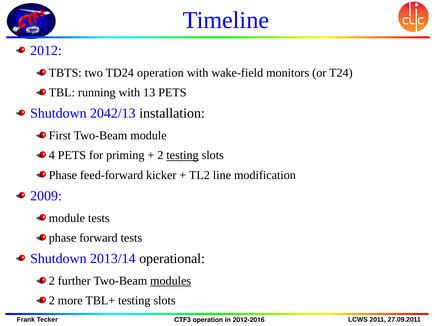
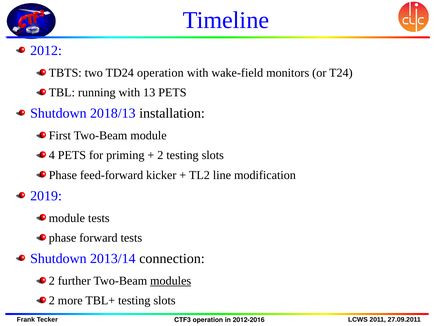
2042/13: 2042/13 -> 2018/13 (113, 113)
testing underline: present -> none (182, 155)
2009: 2009 -> 2019 (46, 196)
operational: operational -> connection (172, 259)
